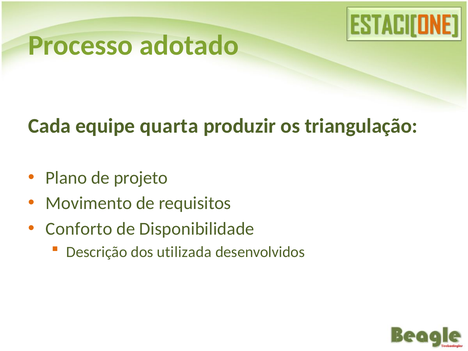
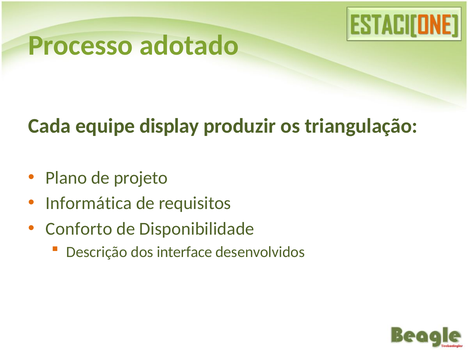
quarta: quarta -> display (169, 126)
Movimento: Movimento -> Informática (89, 203)
utilizada: utilizada -> interface (184, 252)
